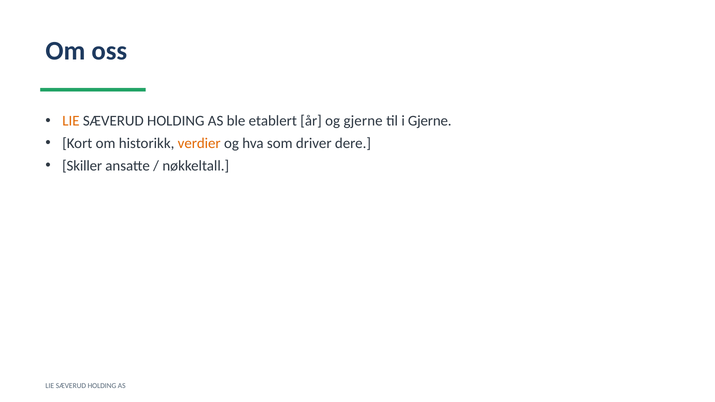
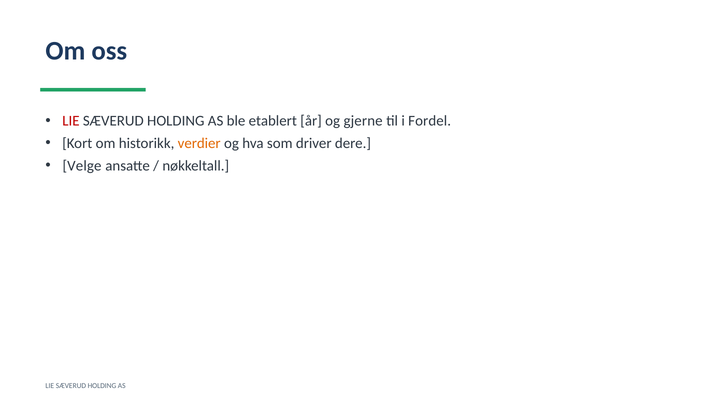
LIE colour: orange -> red (71, 121)
i Gjerne: Gjerne -> Fordel (430, 121)
Skiller: Skiller -> Velge (82, 166)
